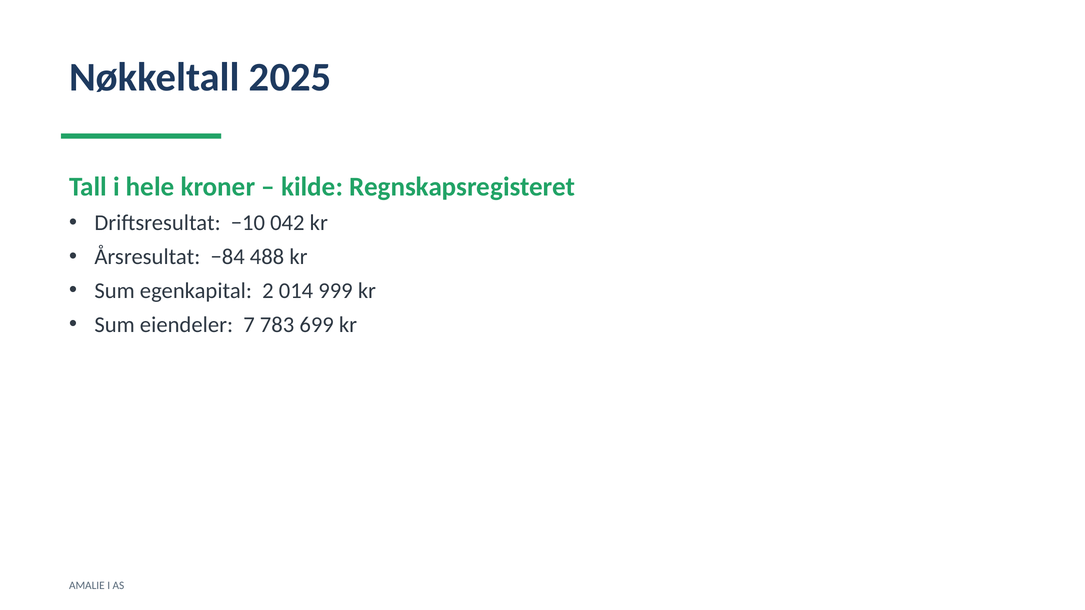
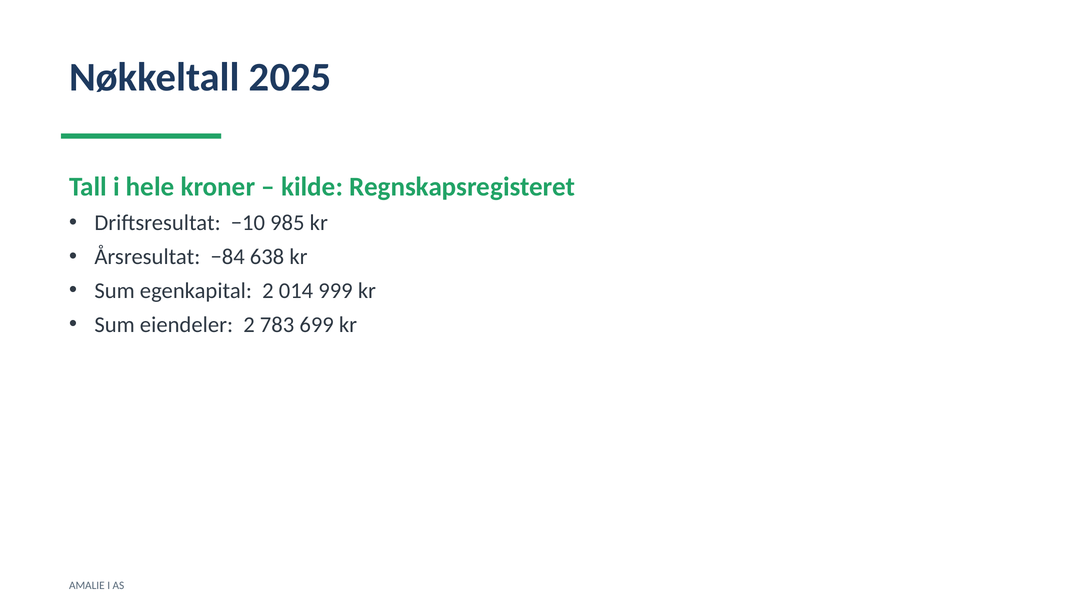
042: 042 -> 985 (287, 223)
488: 488 -> 638 (267, 257)
eiendeler 7: 7 -> 2 (249, 325)
